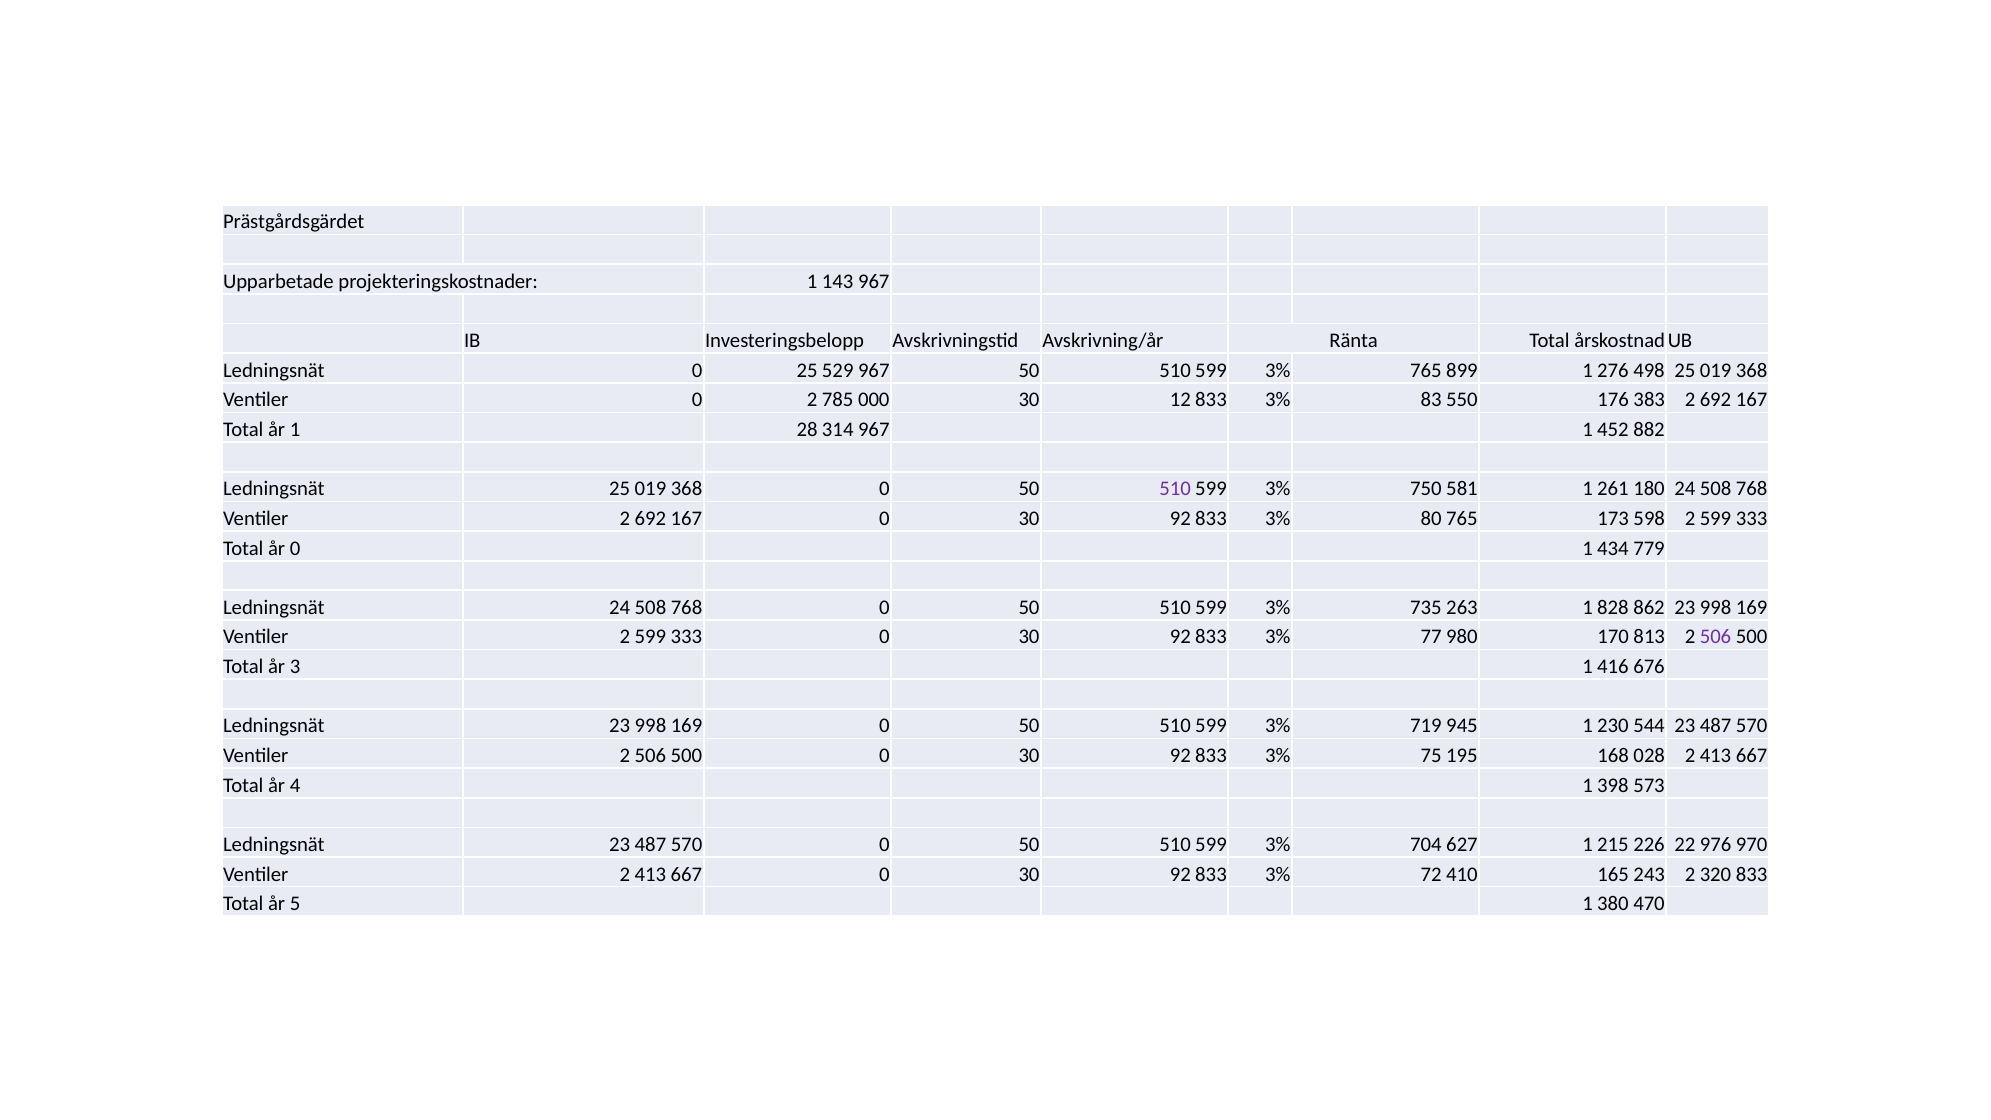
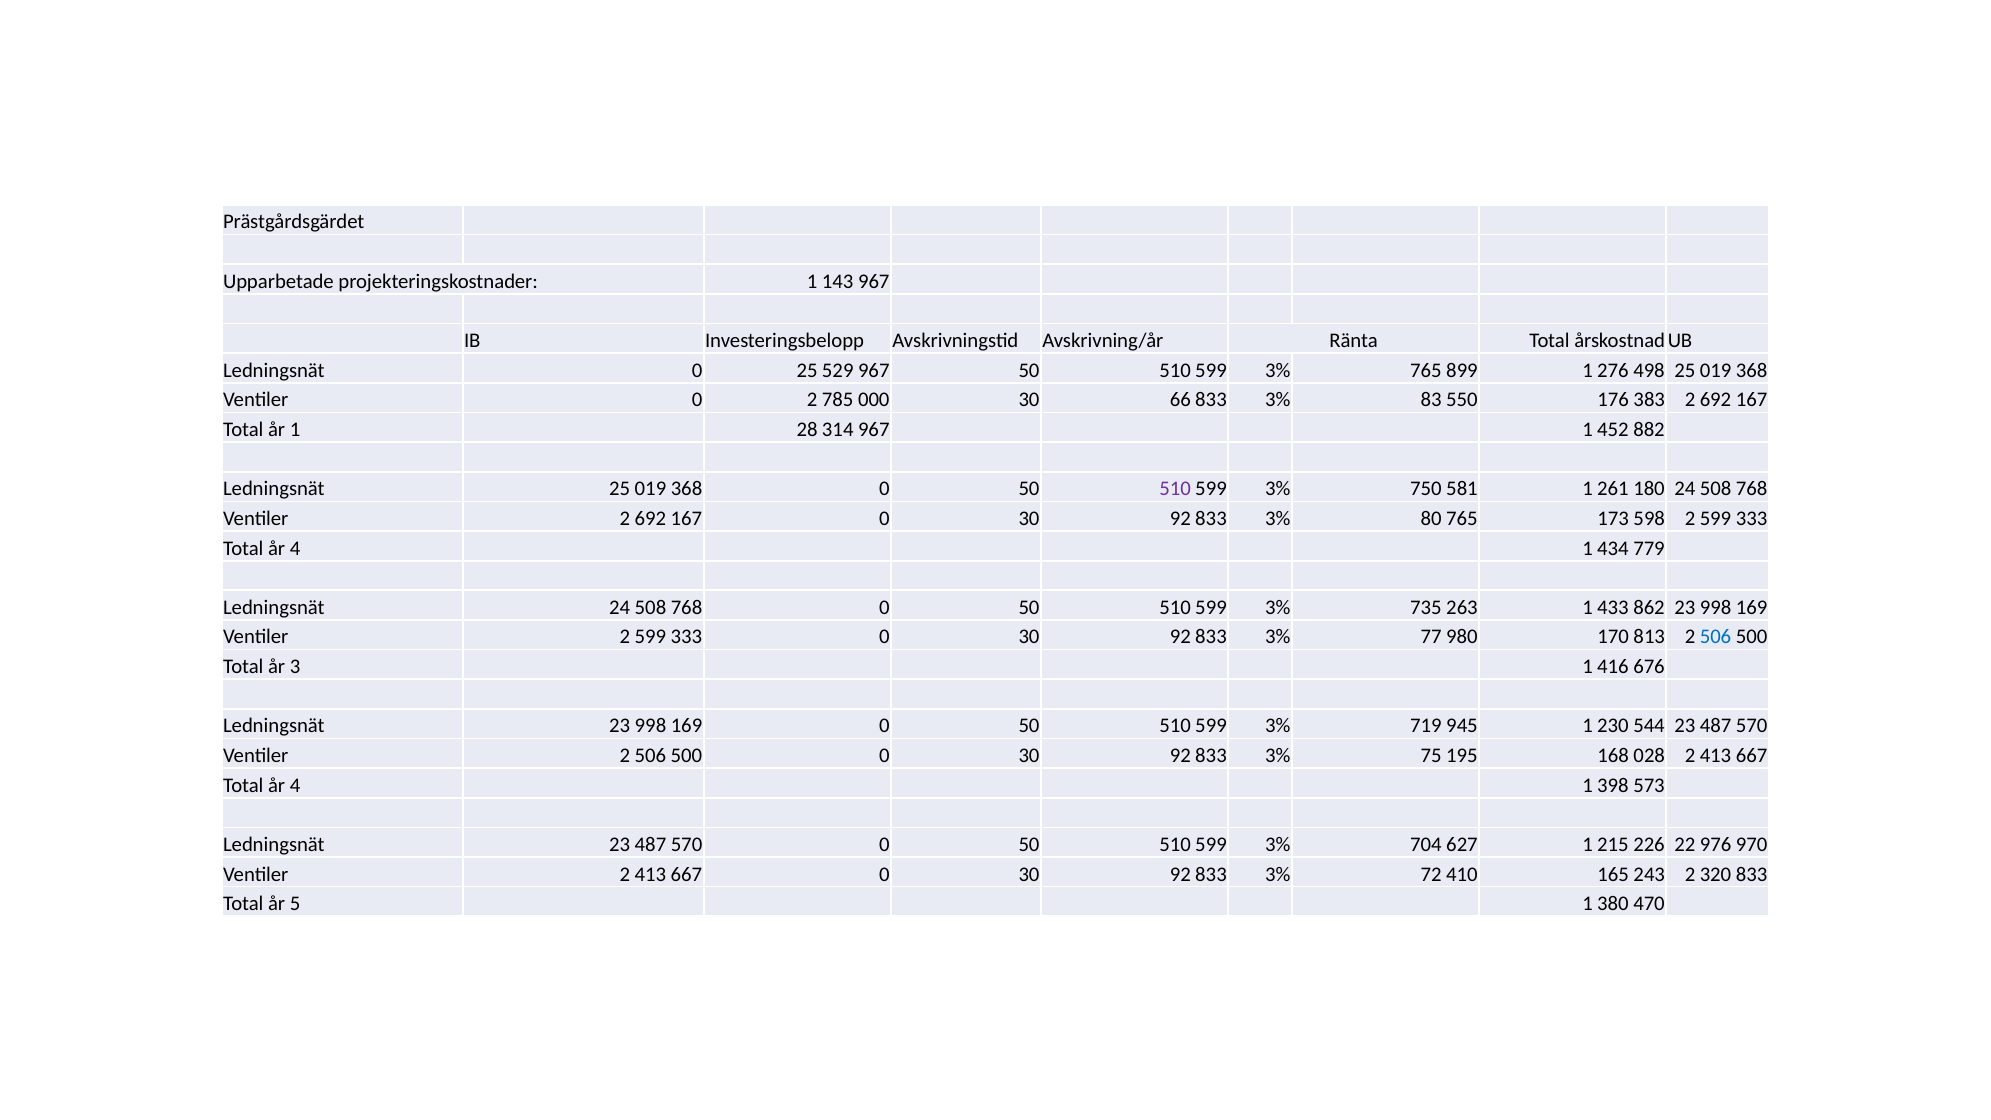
12: 12 -> 66 (1180, 400)
0: 0 -> 4 (295, 548)
828: 828 -> 433 (1613, 607)
506 colour: purple -> blue (1716, 637)
